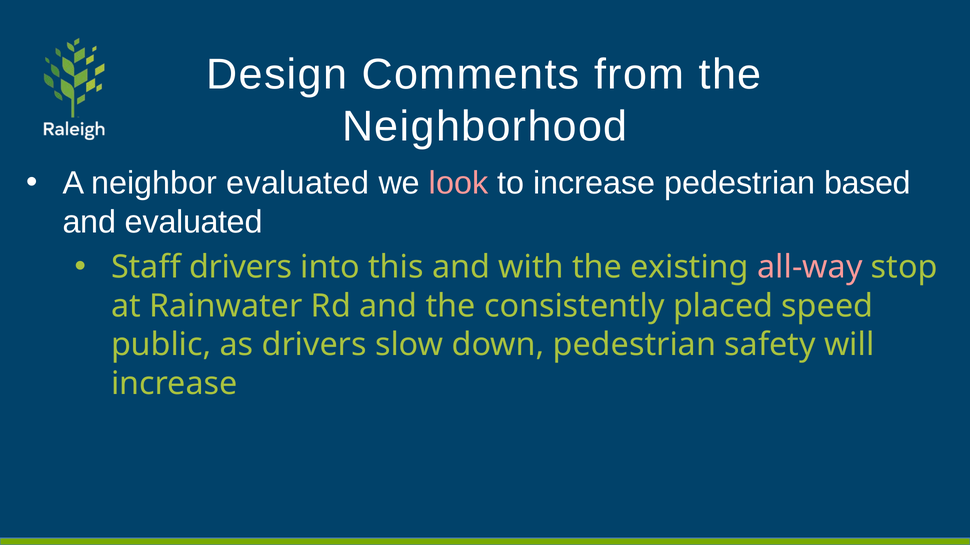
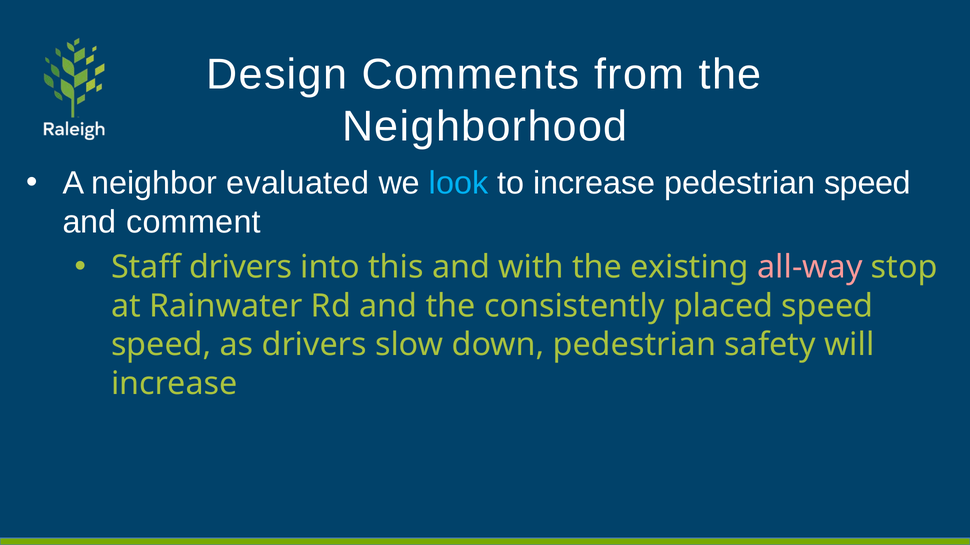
look colour: pink -> light blue (459, 184)
pedestrian based: based -> speed (868, 184)
and evaluated: evaluated -> comment (193, 222)
public: public -> speed (161, 345)
